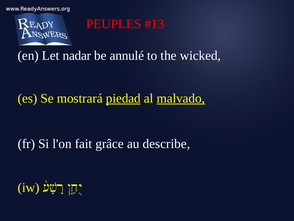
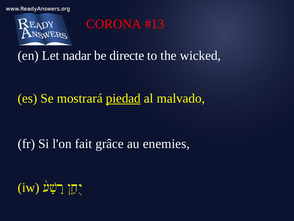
PEUPLES: PEUPLES -> CORONA (114, 24)
annulé: annulé -> directe (127, 56)
malvado underline: present -> none (181, 98)
describe: describe -> enemies (166, 143)
